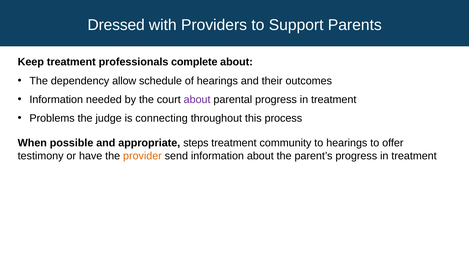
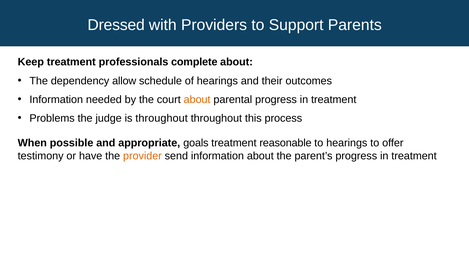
about colour: purple -> orange (197, 100)
is connecting: connecting -> throughout (162, 118)
steps: steps -> goals (196, 143)
community: community -> reasonable (286, 143)
